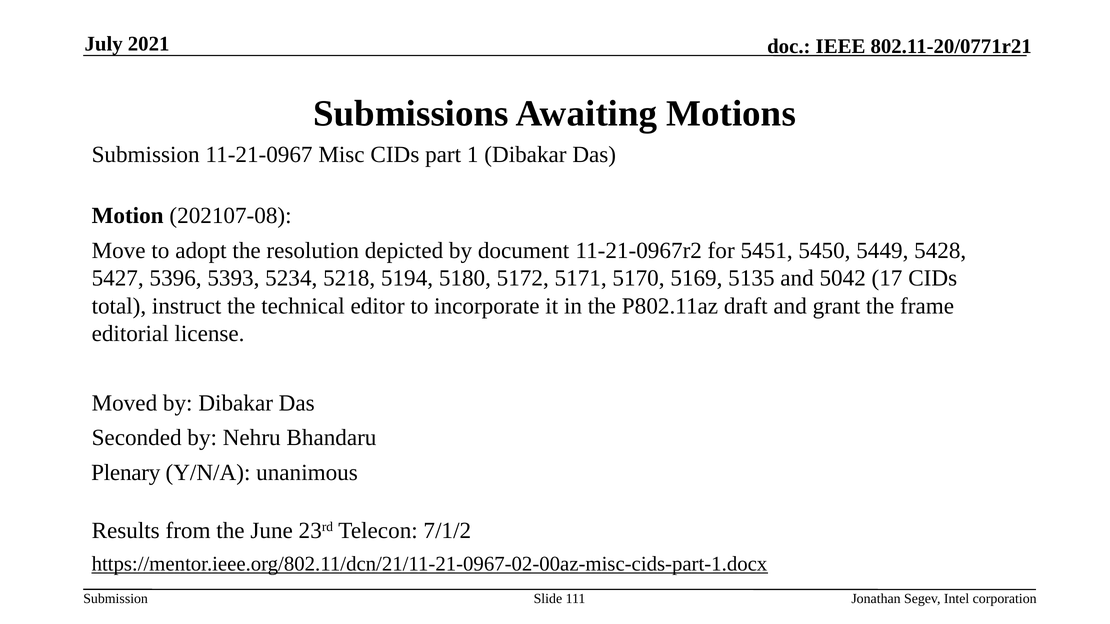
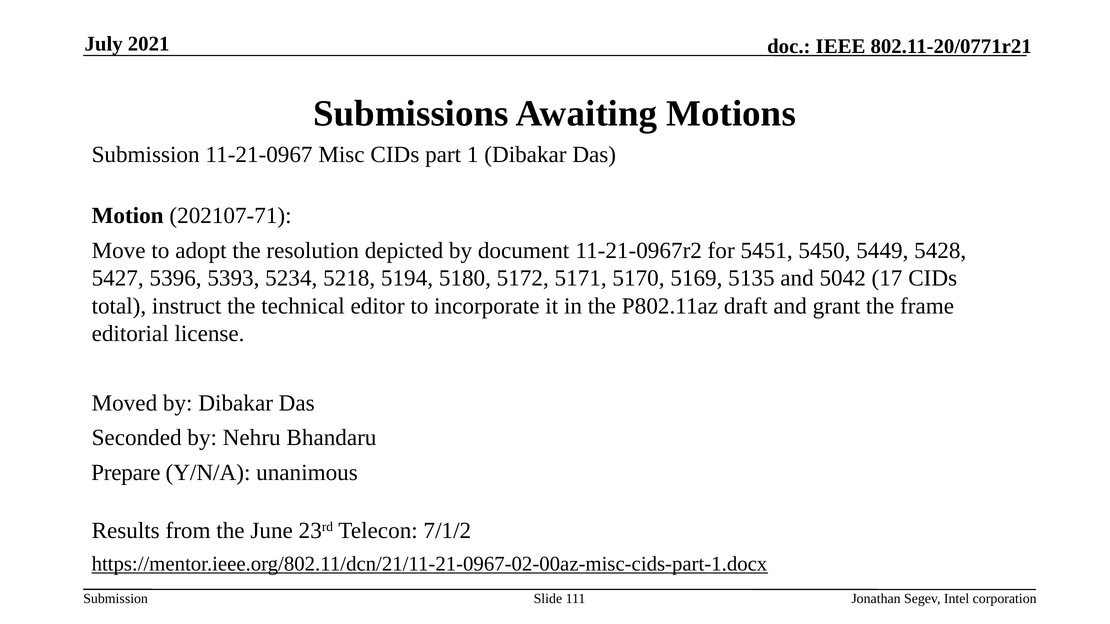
202107-08: 202107-08 -> 202107-71 (231, 216)
Plenary: Plenary -> Prepare (126, 473)
